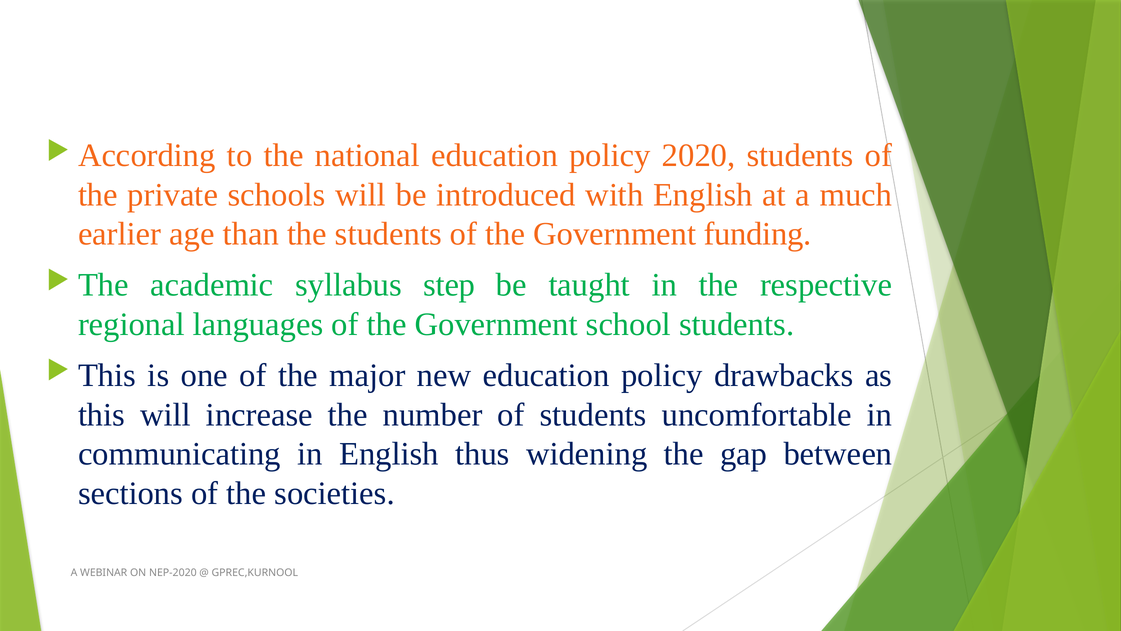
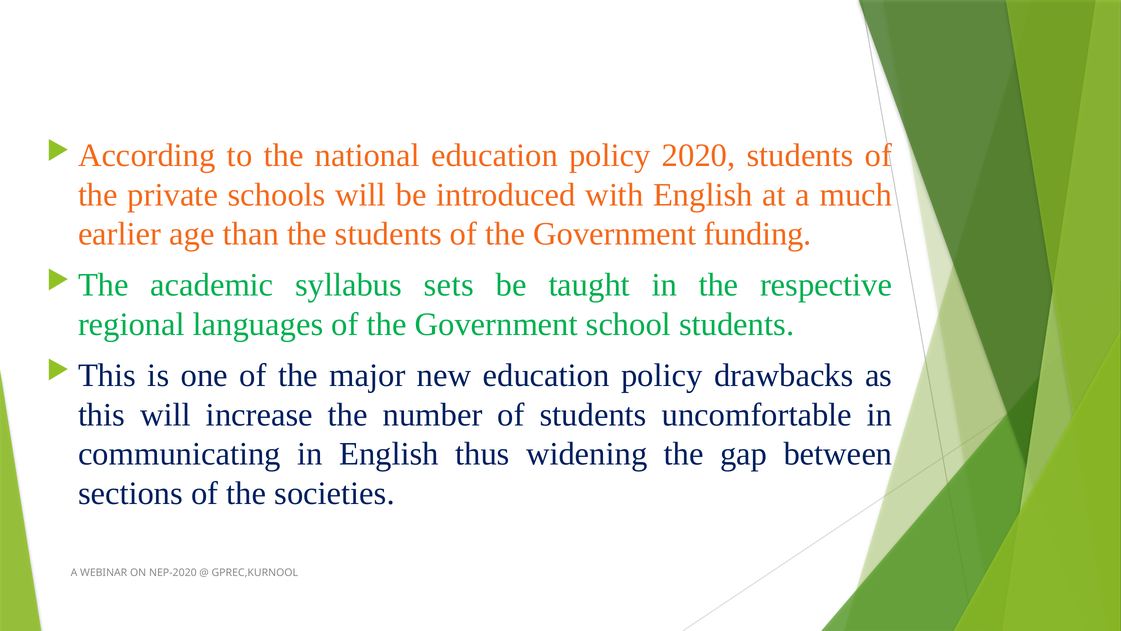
step: step -> sets (449, 285)
